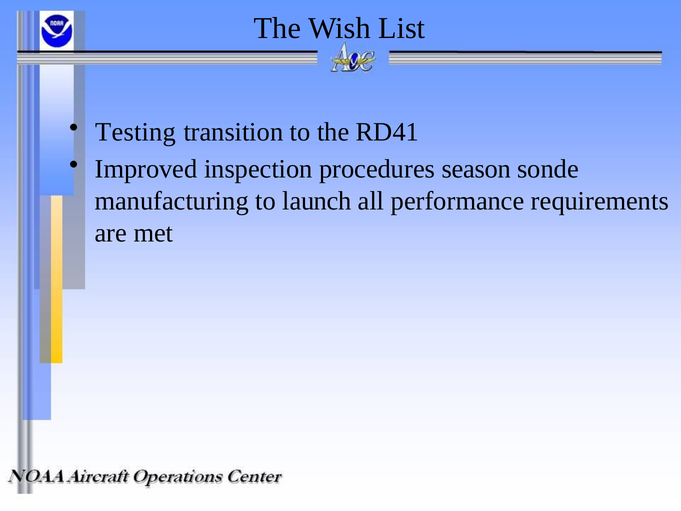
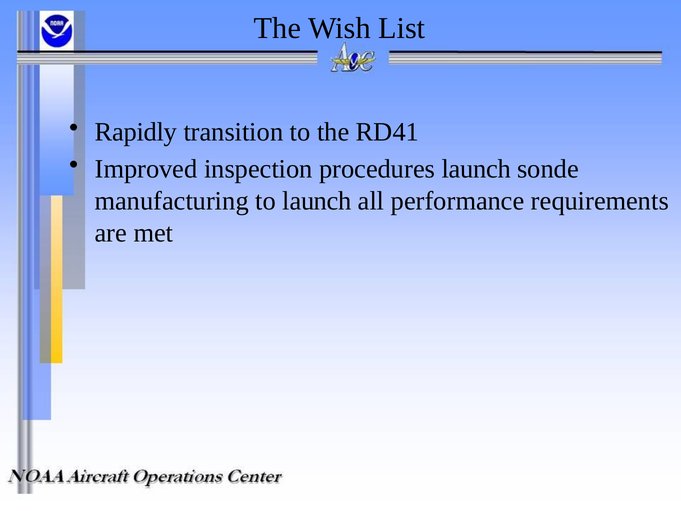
Testing: Testing -> Rapidly (136, 132)
procedures season: season -> launch (476, 169)
